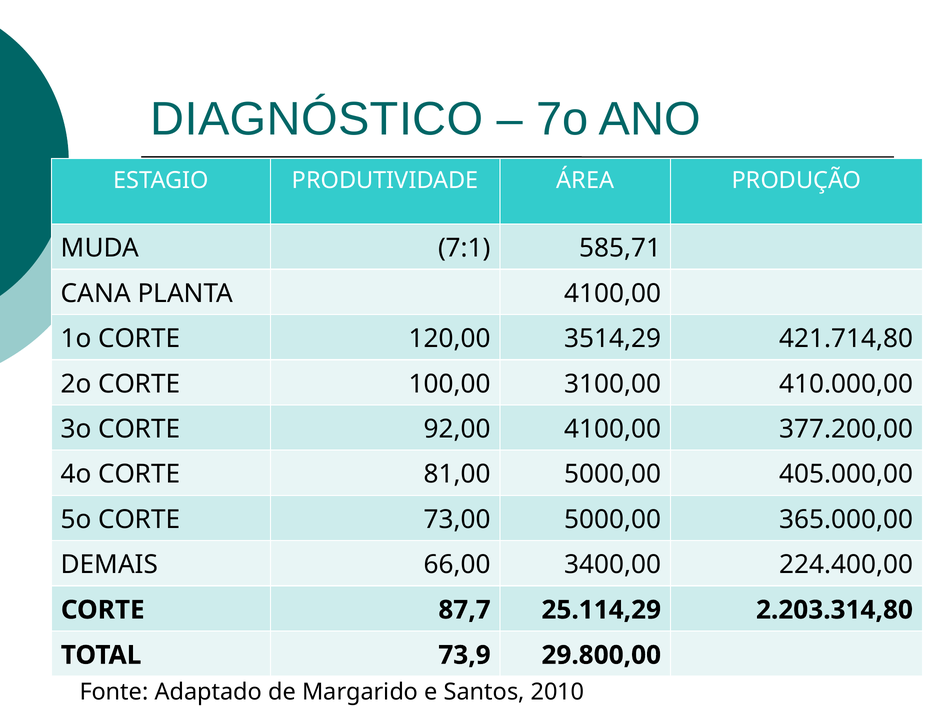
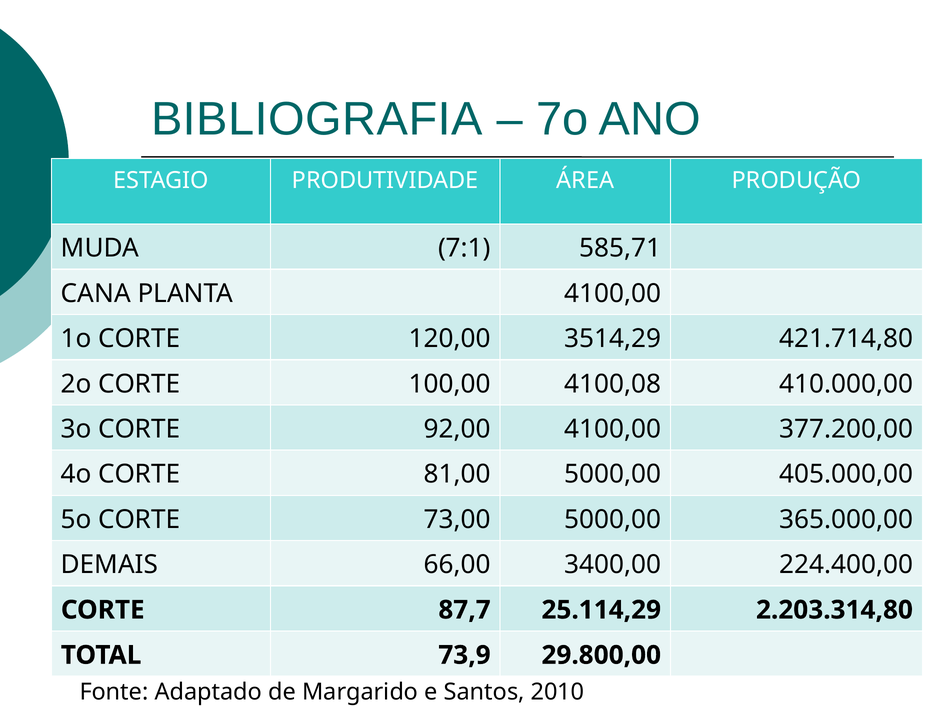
DIAGNÓSTICO: DIAGNÓSTICO -> BIBLIOGRAFIA (317, 119)
3100,00: 3100,00 -> 4100,08 (613, 384)
